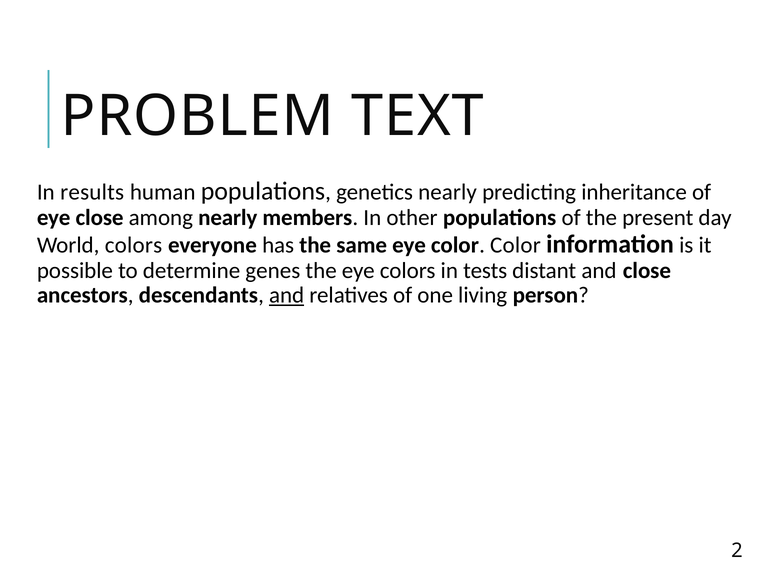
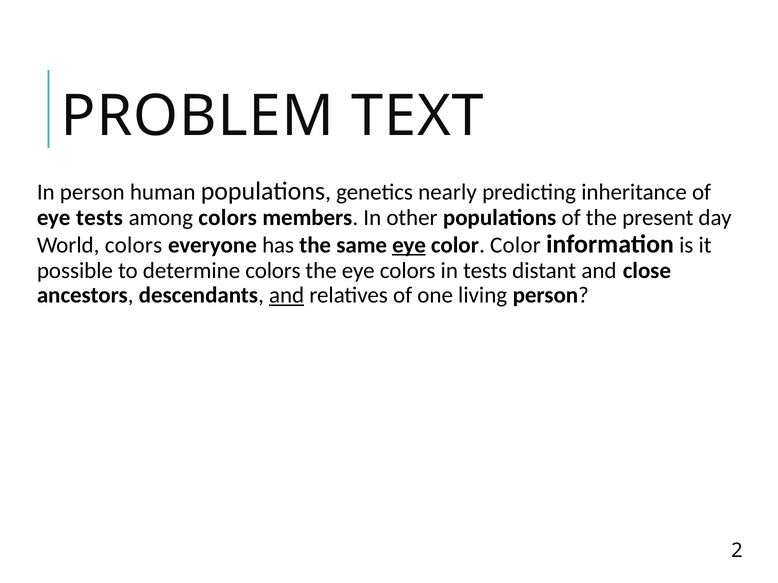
In results: results -> person (92, 192)
eye close: close -> tests (99, 218)
among nearly: nearly -> colors (228, 218)
eye underline: none -> present (409, 245)
determine genes: genes -> colors (273, 271)
